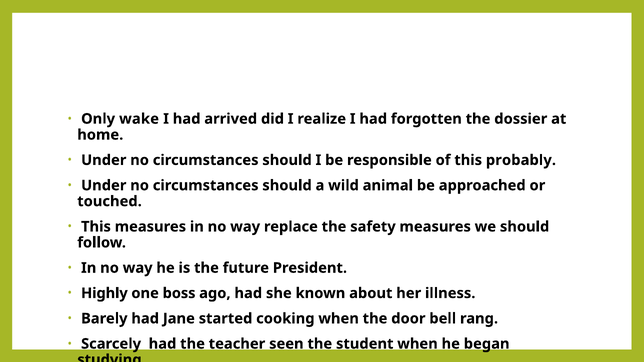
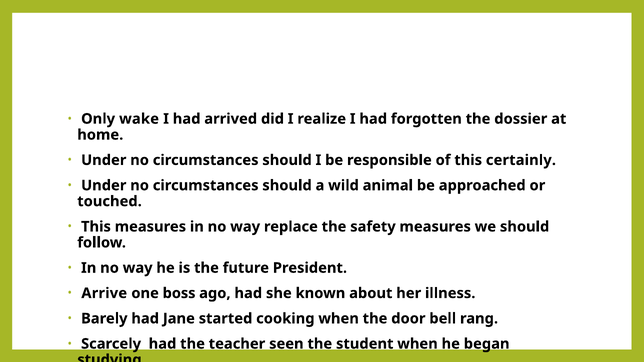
probably: probably -> certainly (521, 160)
Highly: Highly -> Arrive (104, 293)
